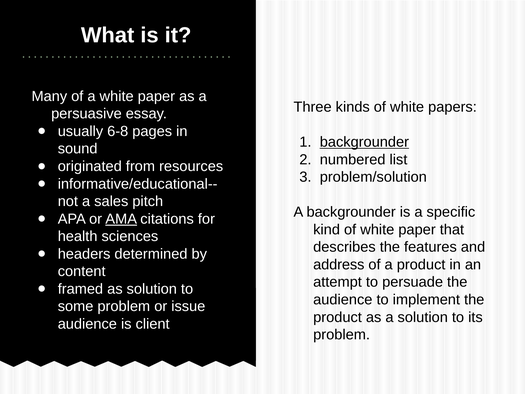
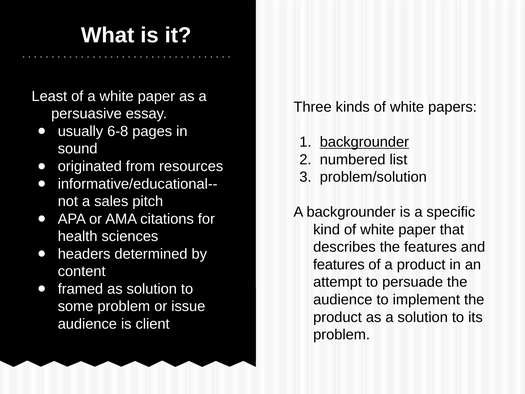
Many: Many -> Least (49, 96)
AMA underline: present -> none (121, 219)
address: address -> features (339, 264)
